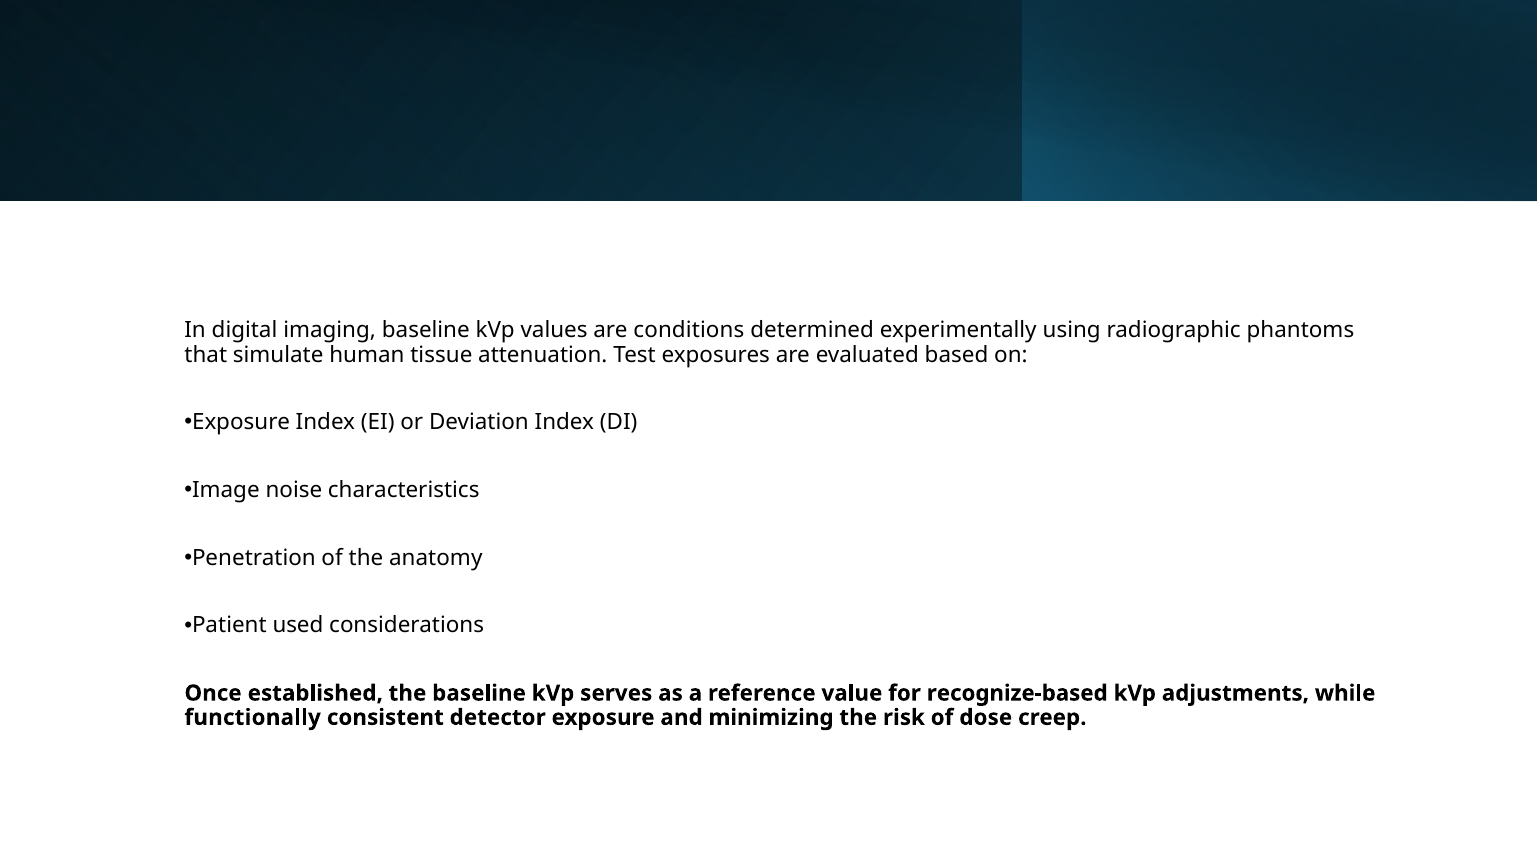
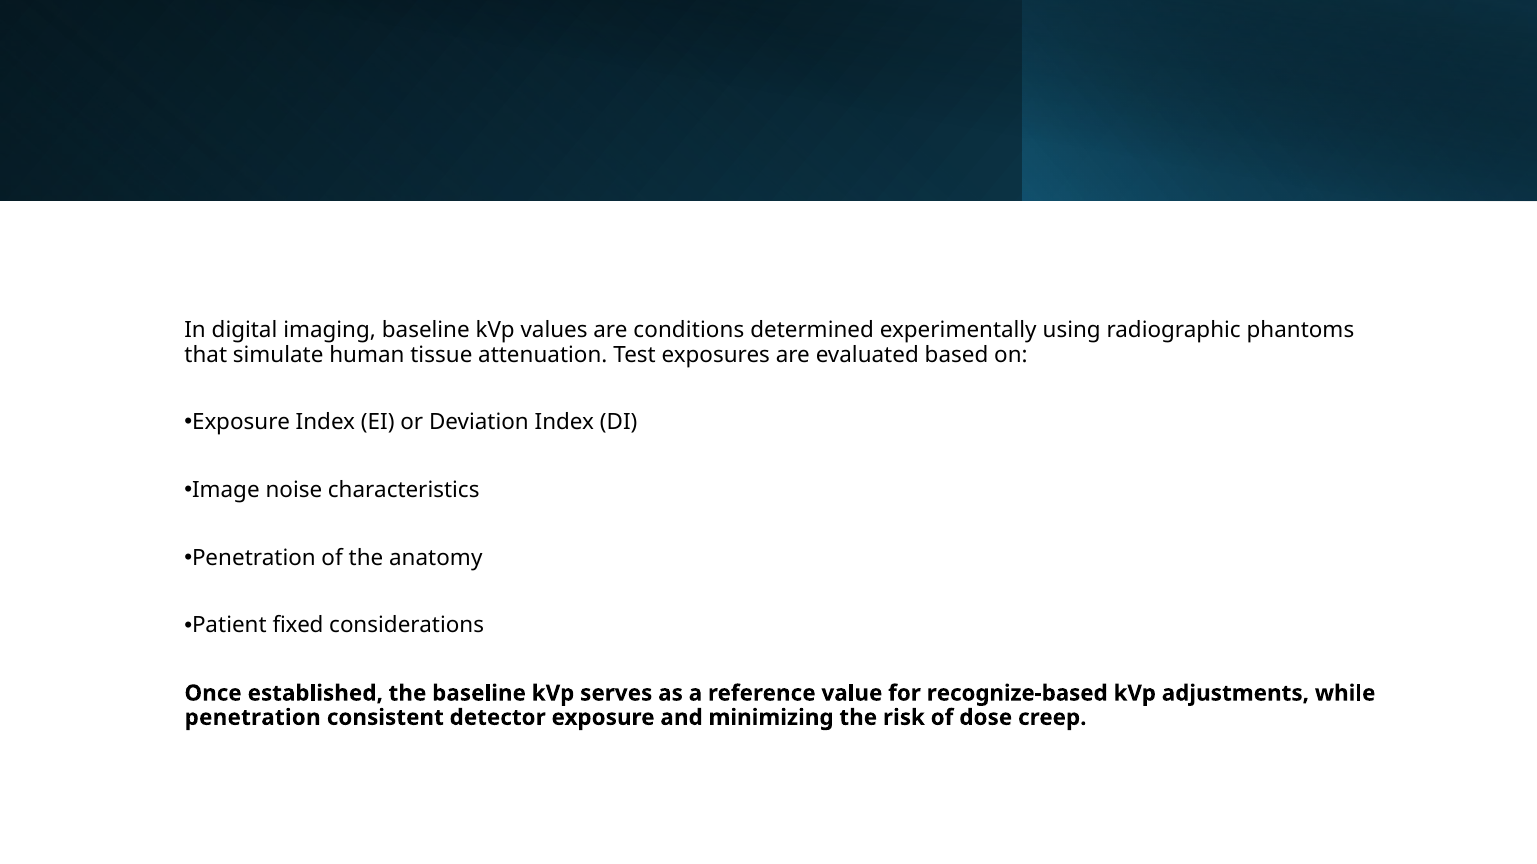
used: used -> fixed (298, 626)
functionally: functionally -> penetration (253, 718)
